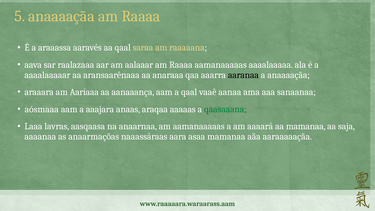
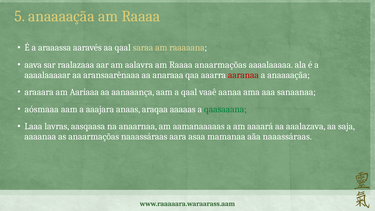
aalaaar: aalaaar -> aalavra (139, 65)
Raaaa aamanaaaaas: aamanaaaaas -> anaarmaçõas (221, 65)
aaranaa colour: black -> red (243, 75)
aa mamanaa: mamanaa -> aaalazava (306, 126)
aãa aaraaaaaçãa: aaraaaaaçãa -> naaassáraas (287, 137)
